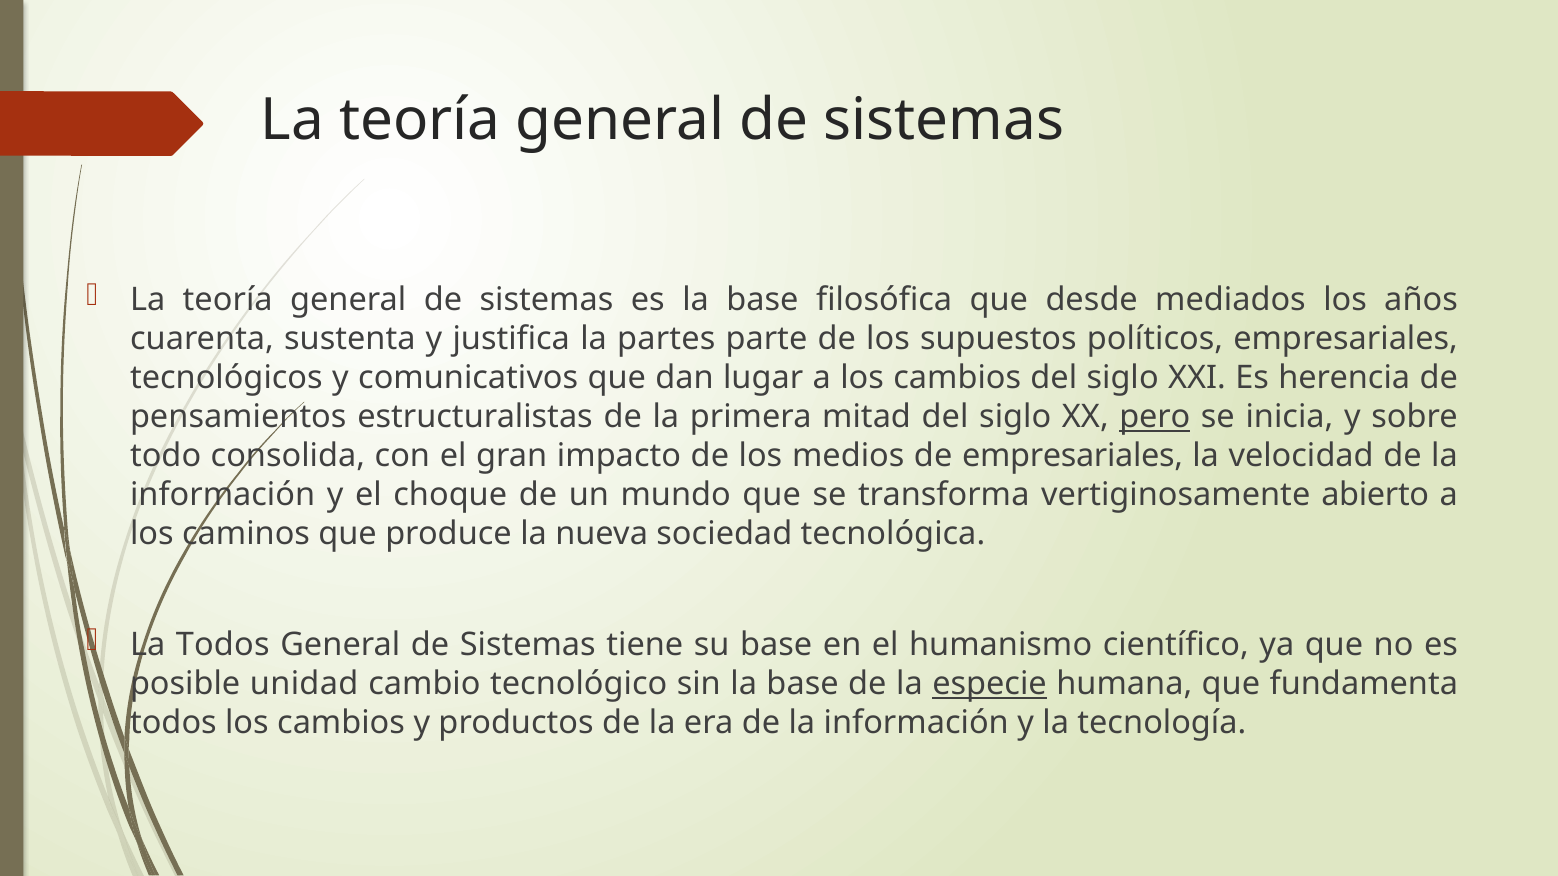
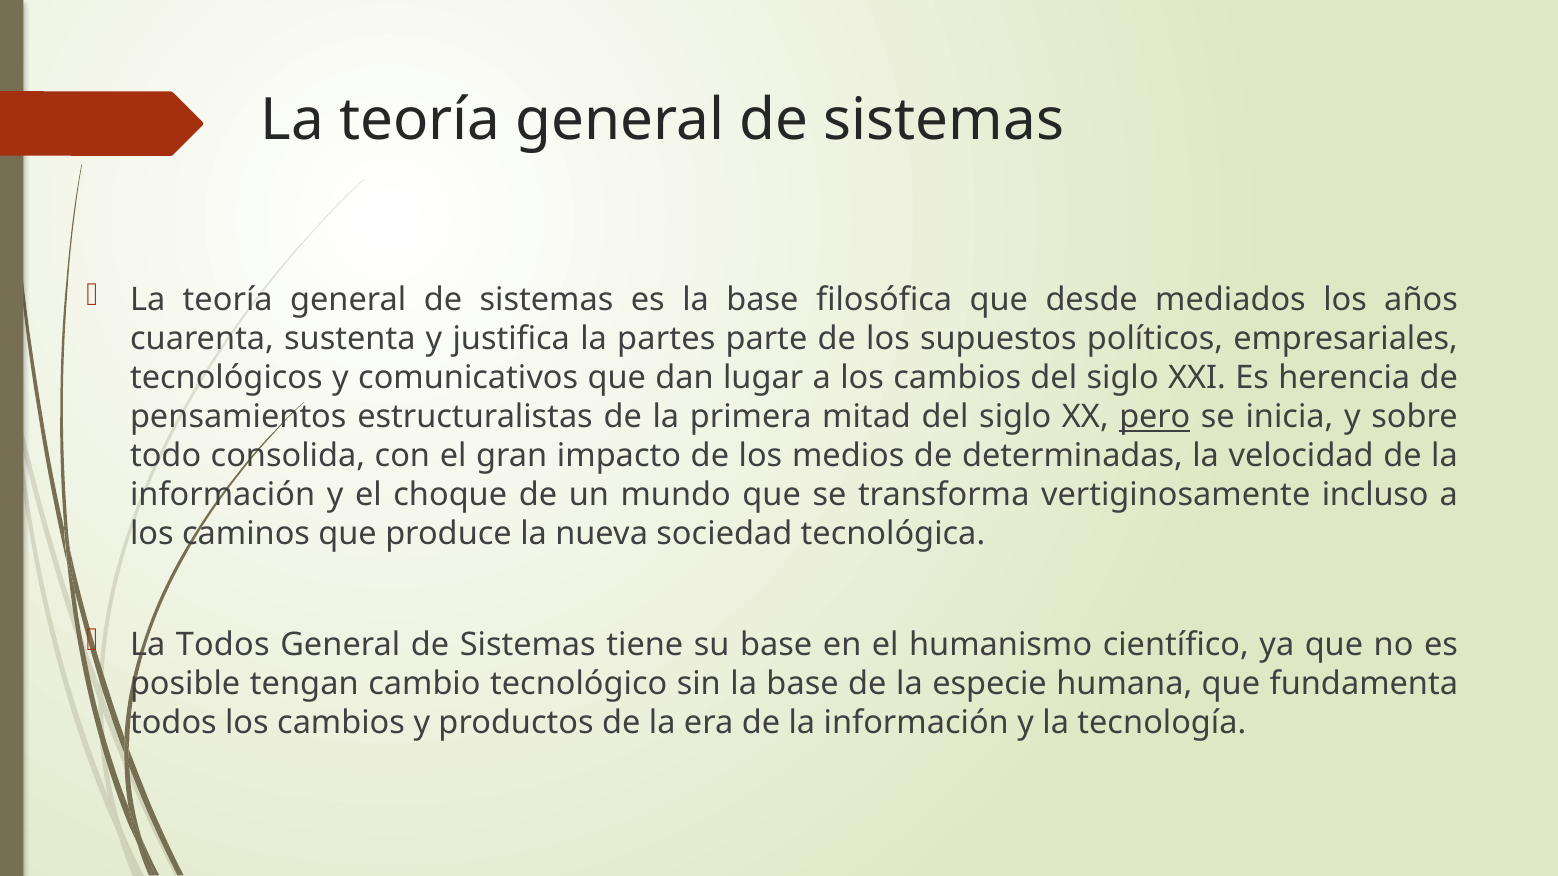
de empresariales: empresariales -> determinadas (1072, 456)
abierto: abierto -> incluso (1375, 495)
unidad: unidad -> tengan (304, 684)
especie underline: present -> none (990, 684)
